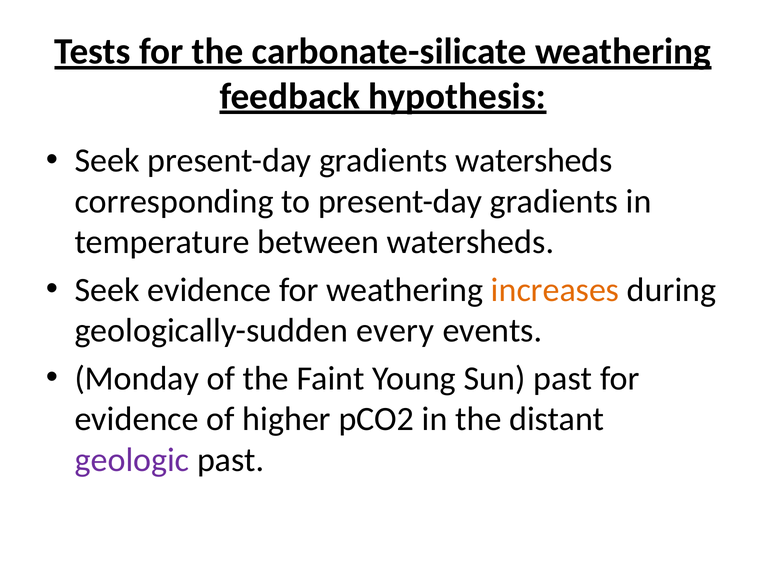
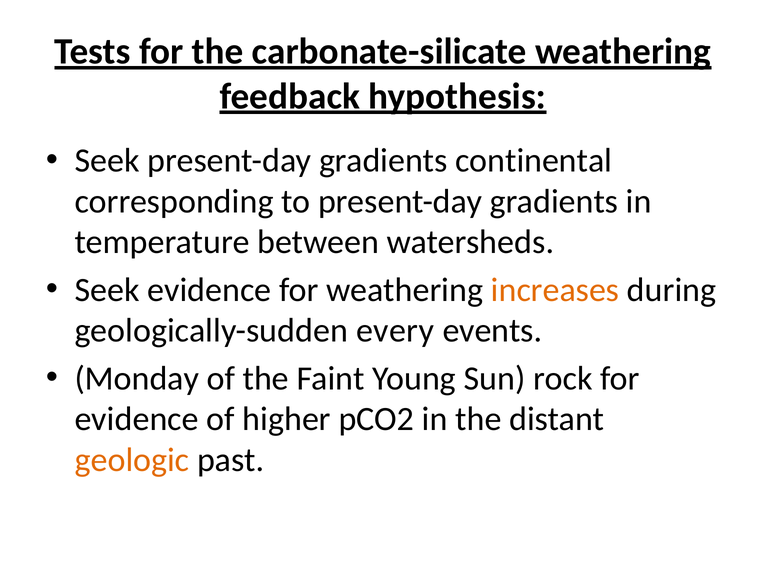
gradients watersheds: watersheds -> continental (534, 161)
Sun past: past -> rock (563, 379)
geologic colour: purple -> orange (132, 460)
